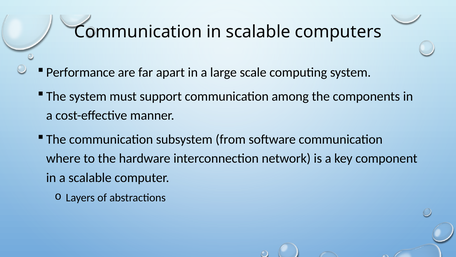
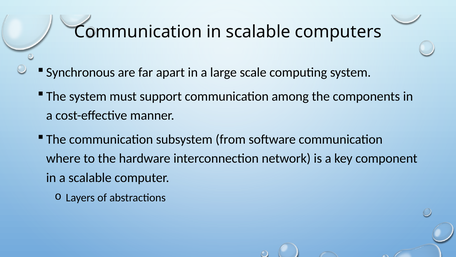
Performance: Performance -> Synchronous (81, 72)
